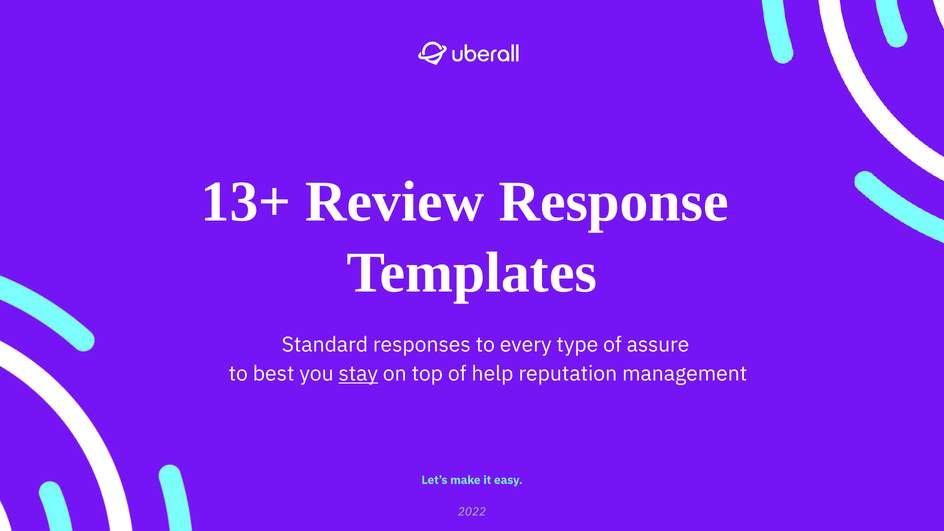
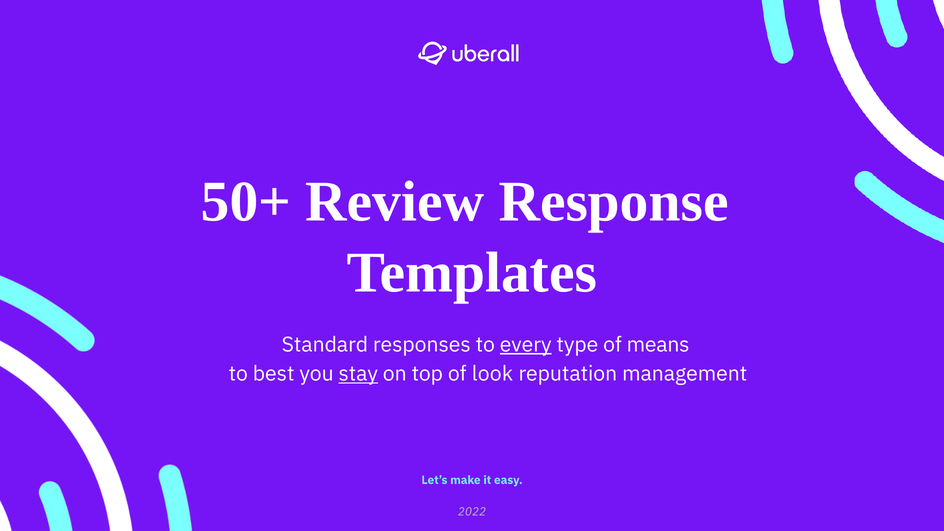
13+: 13+ -> 50+ (246, 202)
every underline: none -> present (526, 345)
assure: assure -> means (658, 345)
help: help -> look (492, 374)
